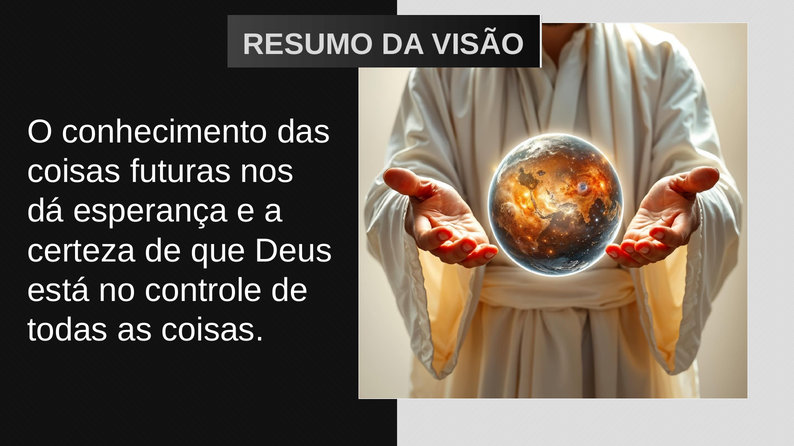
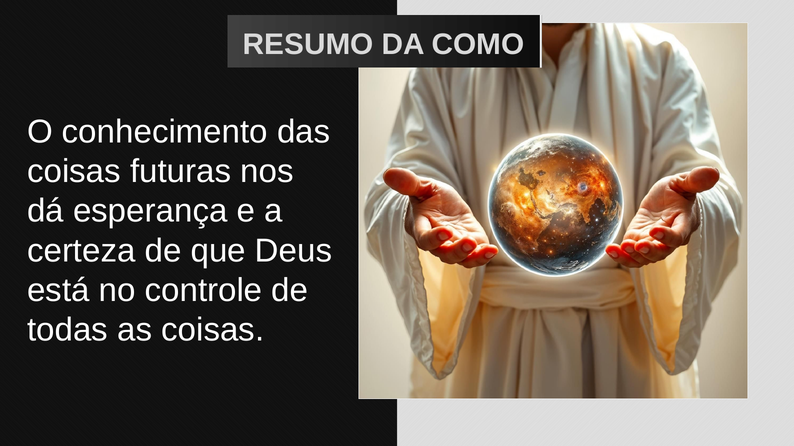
VISÃO: VISÃO -> COMO (478, 45)
